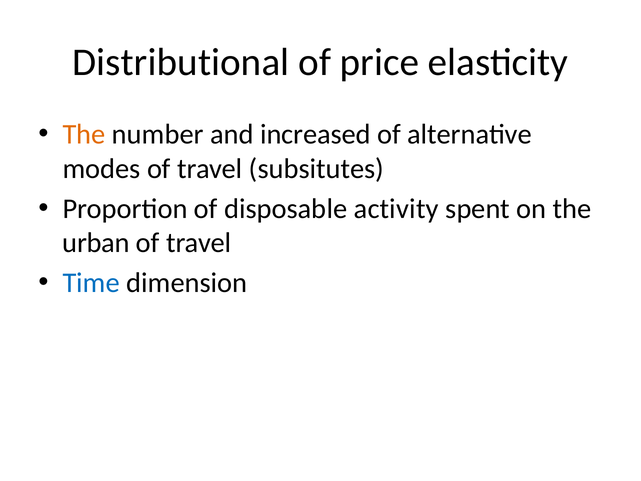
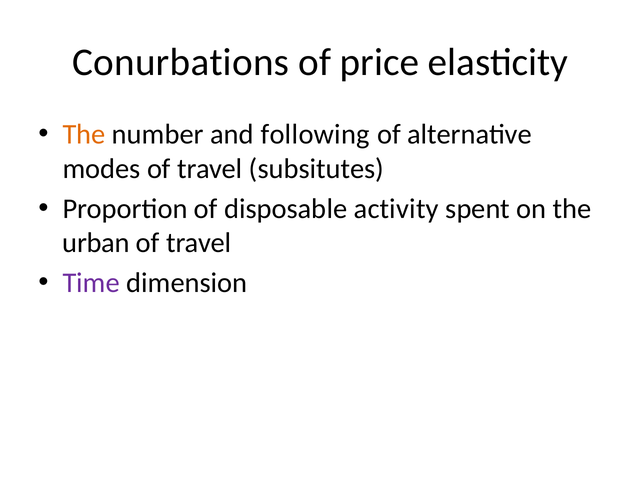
Distributional: Distributional -> Conurbations (181, 62)
increased: increased -> following (315, 134)
Time colour: blue -> purple (91, 283)
